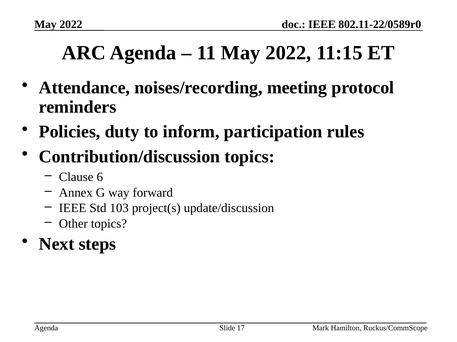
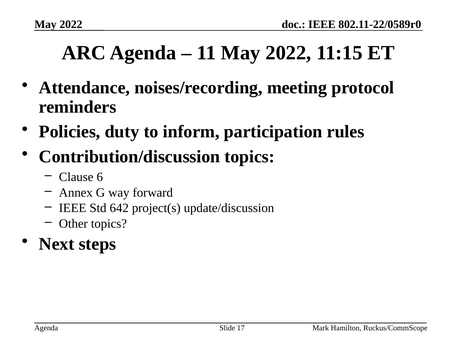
103: 103 -> 642 (119, 209)
